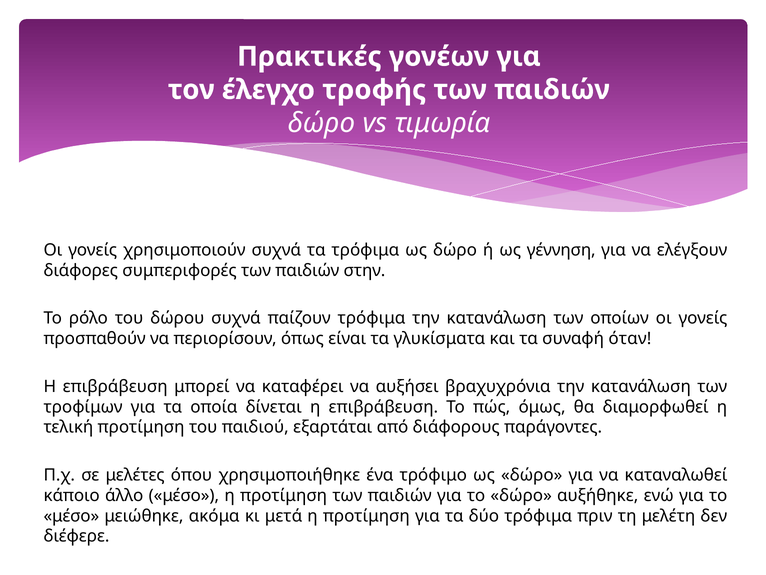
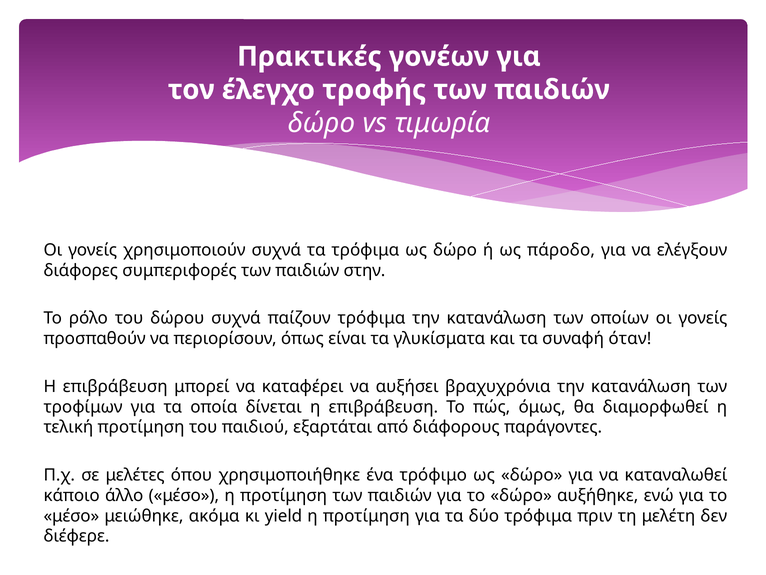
γέννηση: γέννηση -> πάροδο (561, 250)
μετά: μετά -> yield (284, 515)
